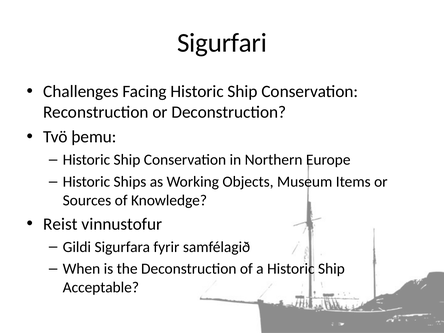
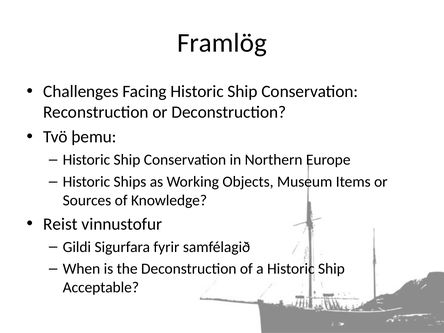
Sigurfari: Sigurfari -> Framlög (222, 43)
